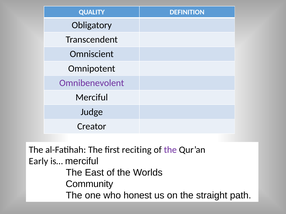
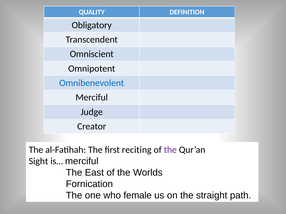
Omnibenevolent colour: purple -> blue (92, 83)
Early: Early -> Sight (38, 162)
Community: Community -> Fornication (89, 184)
honest: honest -> female (138, 196)
